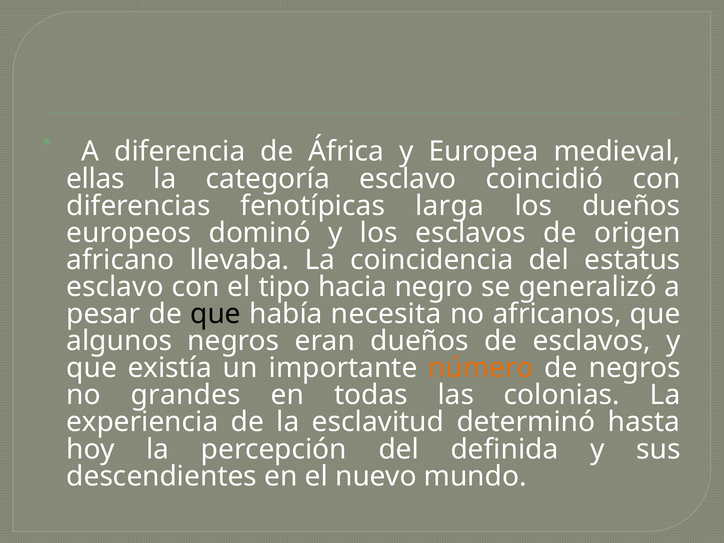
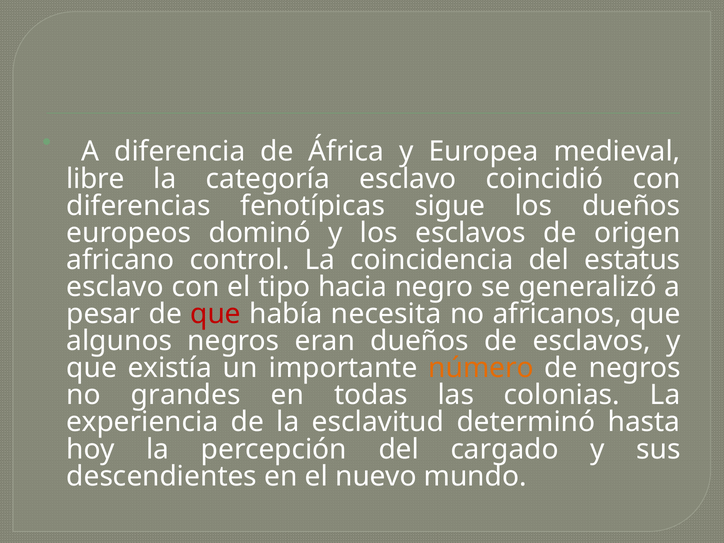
ellas: ellas -> libre (95, 179)
larga: larga -> sigue (450, 206)
llevaba: llevaba -> control (240, 260)
que colour: black -> red (216, 314)
definida: definida -> cargado (505, 449)
